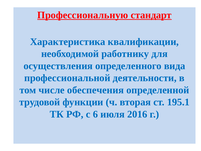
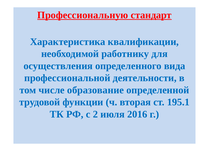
обеспечения: обеспечения -> образование (95, 90)
6: 6 -> 2 (95, 114)
